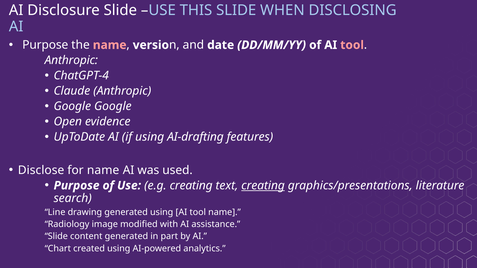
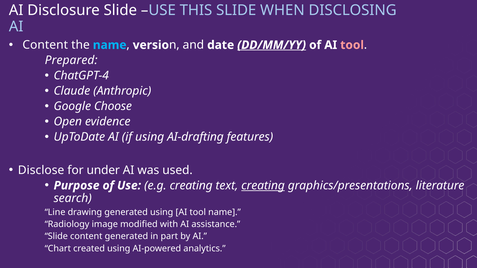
Purpose: Purpose -> Content (45, 45)
name colour: pink -> light blue (110, 45)
DD/MM/YY underline: none -> present (272, 45)
Anthropic: Anthropic -> Prepared (71, 60)
Google Google: Google -> Choose (113, 106)
for name: name -> under (103, 170)
